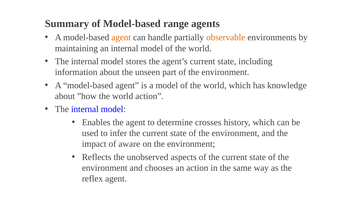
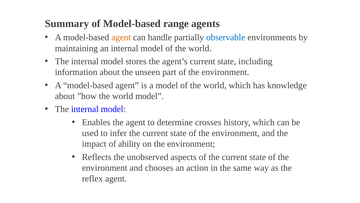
observable colour: orange -> blue (226, 37)
world action: action -> model (150, 96)
aware: aware -> ability (129, 144)
